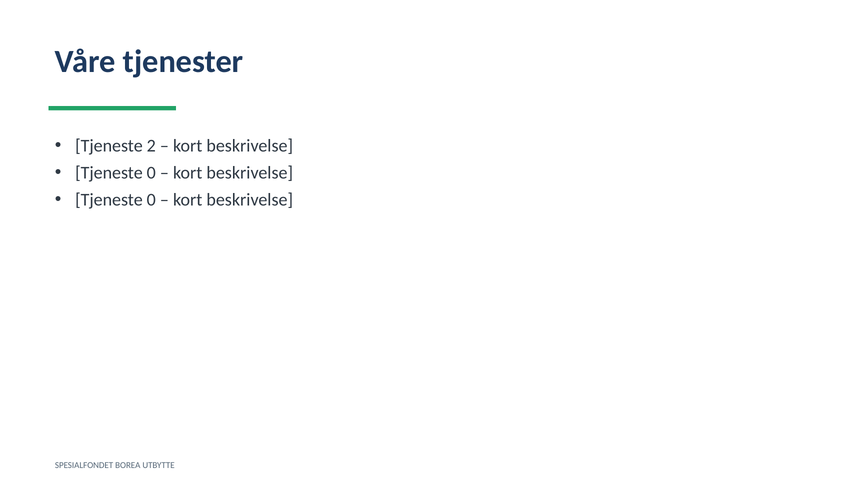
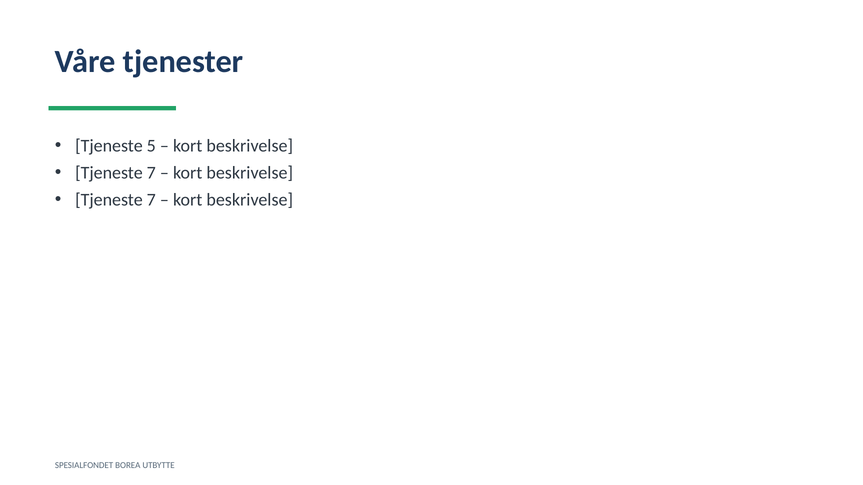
2: 2 -> 5 (151, 146)
0: 0 -> 7 (151, 173)
0: 0 -> 7 (151, 200)
